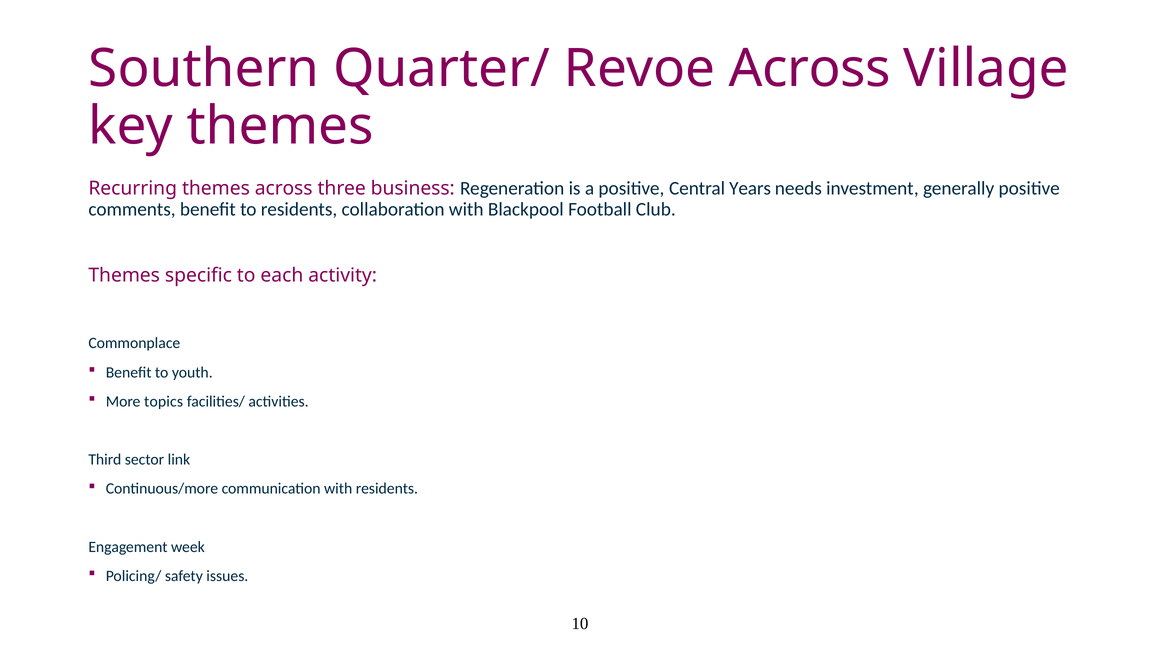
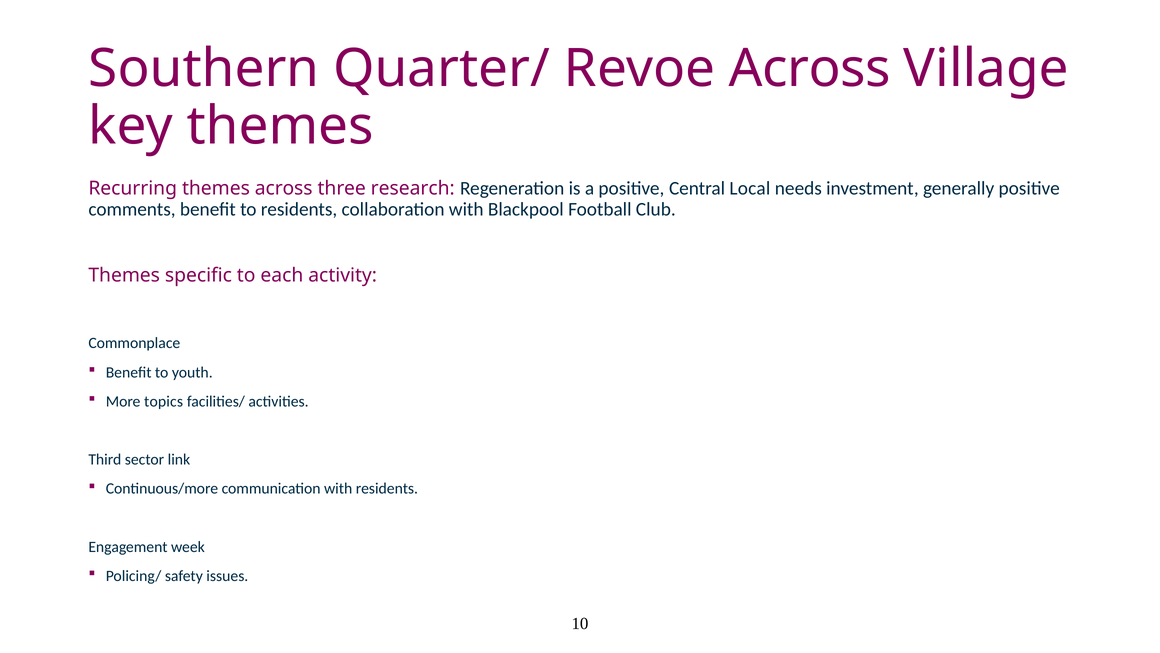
business: business -> research (413, 188)
Years: Years -> Local (750, 188)
